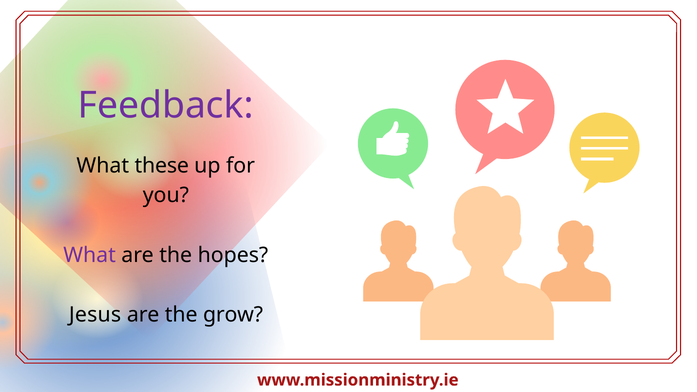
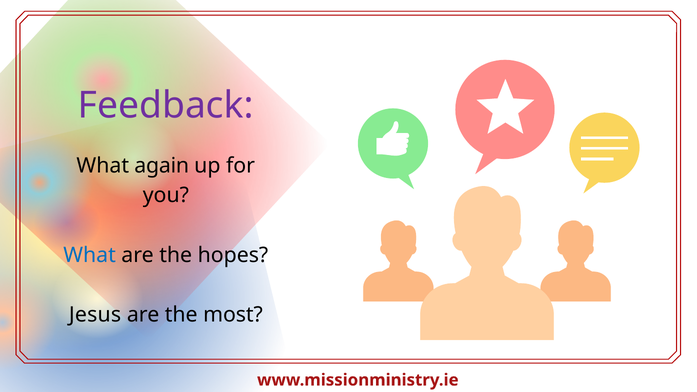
these: these -> again (162, 166)
What colour: purple -> blue (90, 255)
grow: grow -> most (233, 315)
